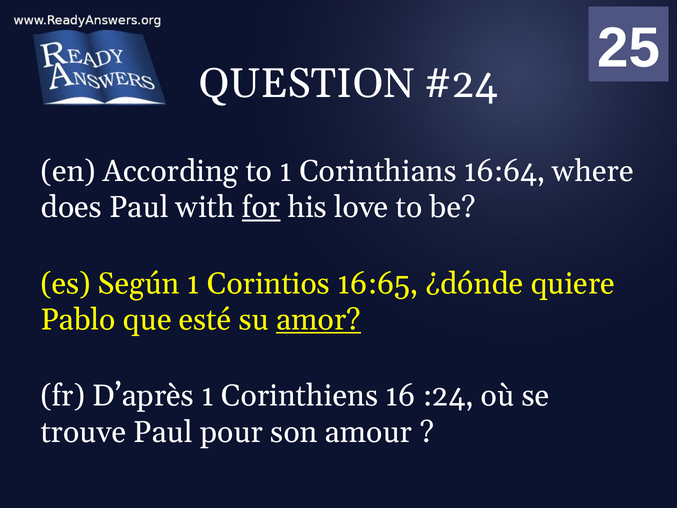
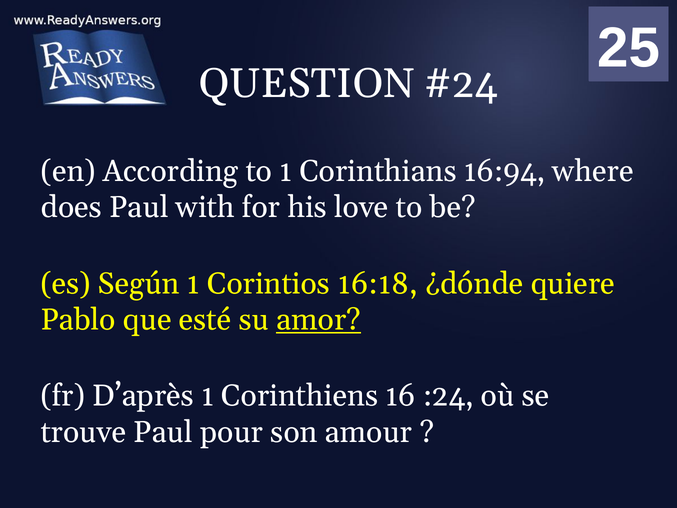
16:64: 16:64 -> 16:94 (505, 171)
for underline: present -> none (261, 207)
16:65: 16:65 -> 16:18 (378, 284)
